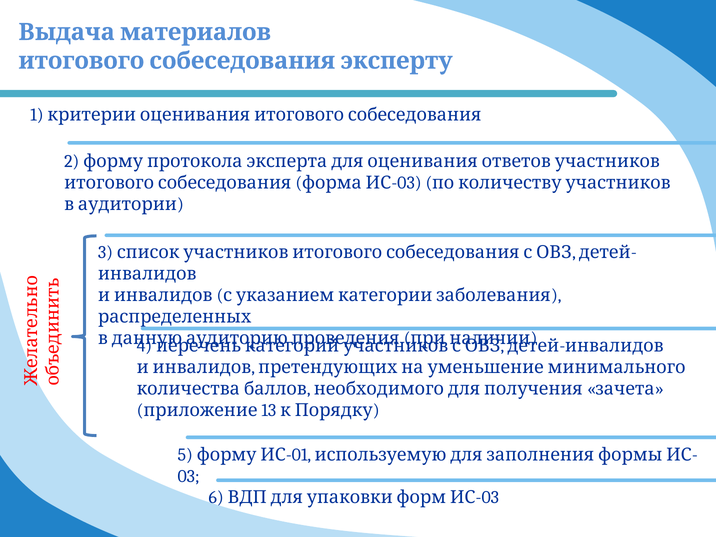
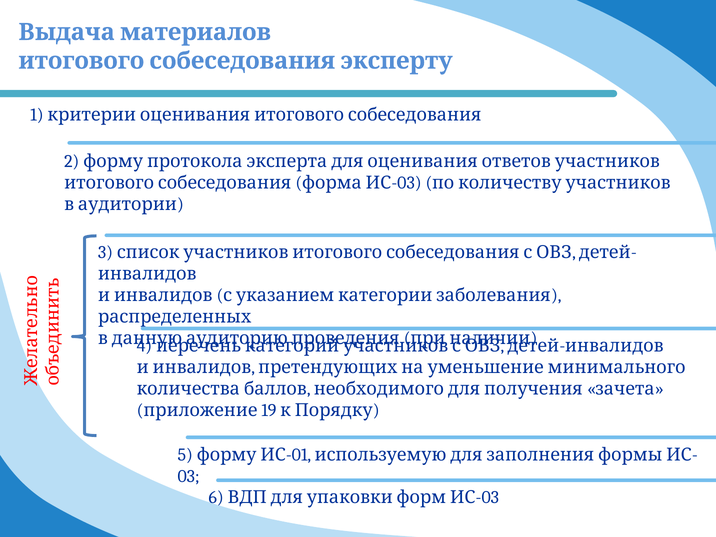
13: 13 -> 19 (269, 410)
